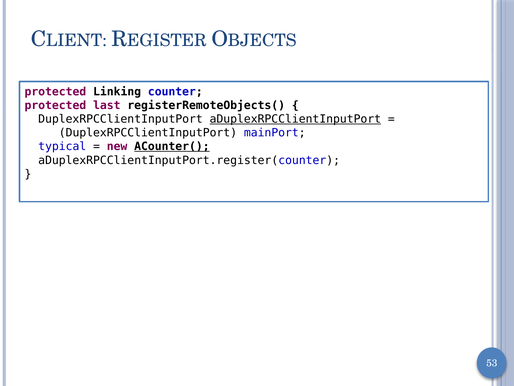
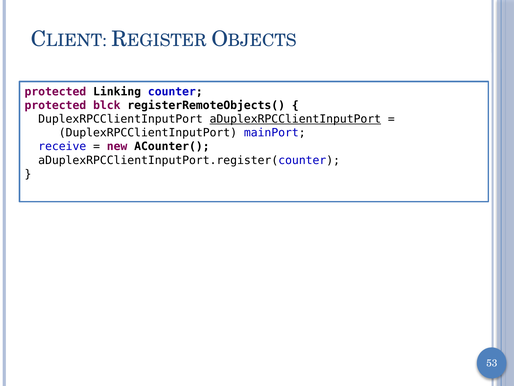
last: last -> blck (107, 105)
typical: typical -> receive (62, 146)
ACounter( underline: present -> none (172, 146)
